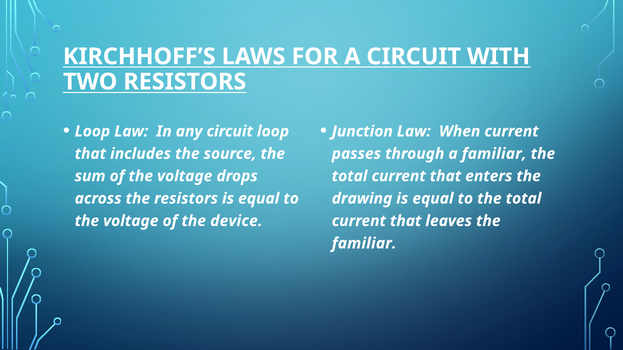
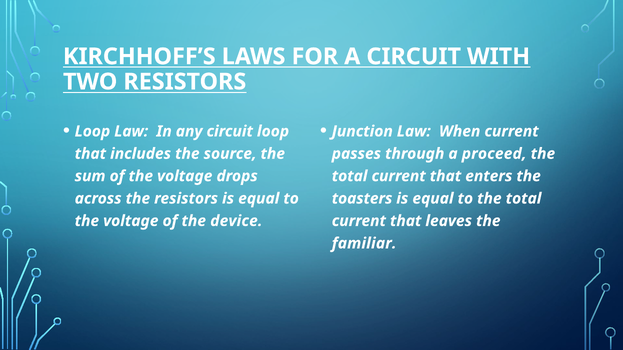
a familiar: familiar -> proceed (494, 154)
drawing: drawing -> toasters (362, 199)
